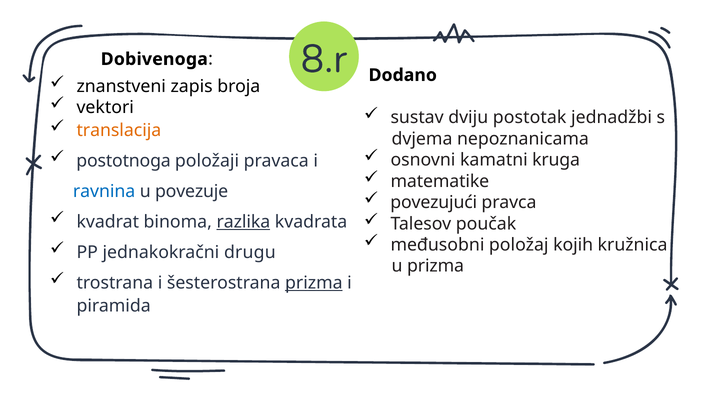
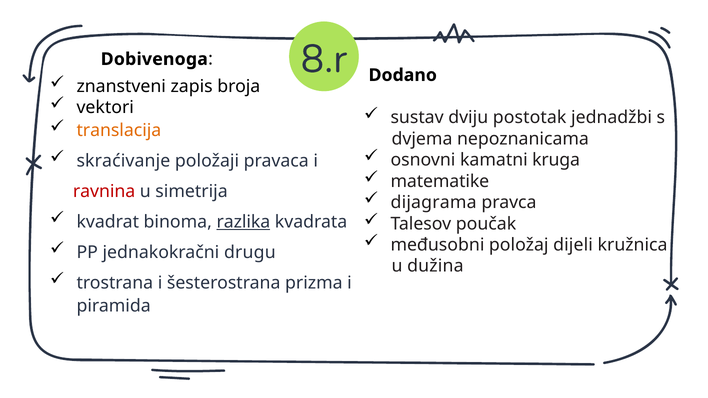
postotnoga: postotnoga -> skraćivanje (123, 161)
ravnina colour: blue -> red (104, 191)
povezuje: povezuje -> simetrija (192, 191)
povezujući: povezujući -> dijagrama (434, 203)
kojih: kojih -> dijeli (573, 245)
u prizma: prizma -> dužina (435, 266)
prizma underline: present -> none (314, 283)
